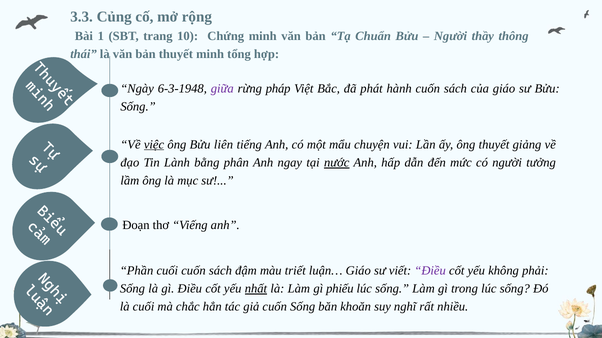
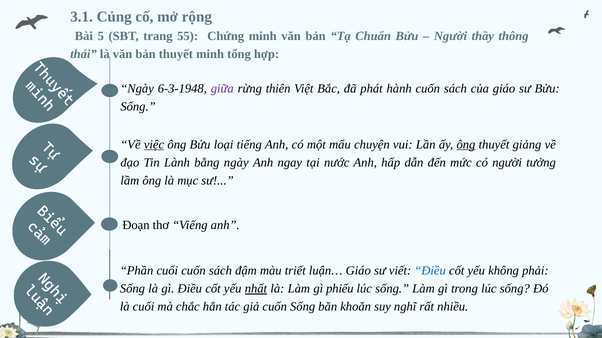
3.3: 3.3 -> 3.1 (82, 17)
1: 1 -> 5 (101, 36)
10: 10 -> 55 (188, 36)
pháp: pháp -> thiên (278, 89)
liên: liên -> loại (224, 145)
ông underline: none -> present (466, 145)
bằng phân: phân -> ngày (236, 163)
nước underline: present -> none (337, 163)
Điều colour: purple -> blue (430, 271)
